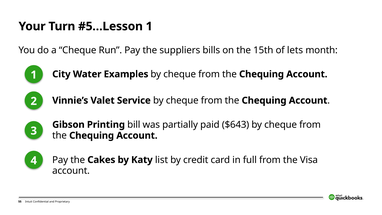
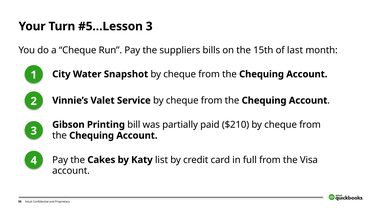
1: 1 -> 3 (149, 26)
lets: lets -> last (295, 50)
Examples: Examples -> Snapshot (126, 74)
$643: $643 -> $210 (236, 125)
